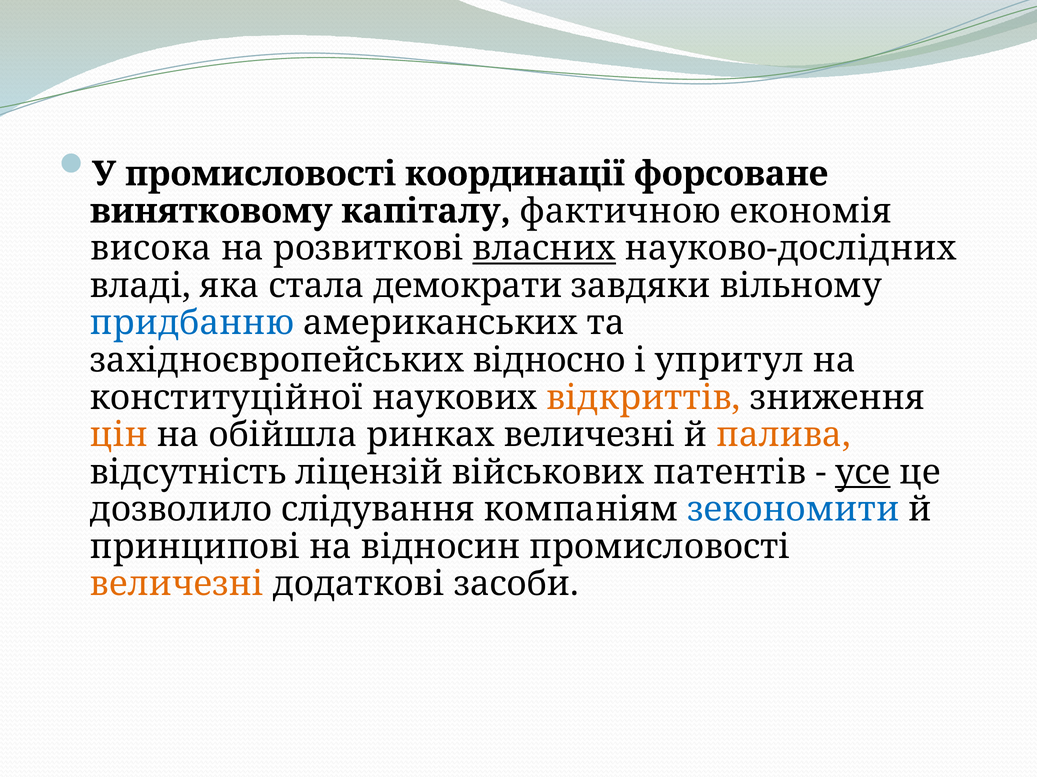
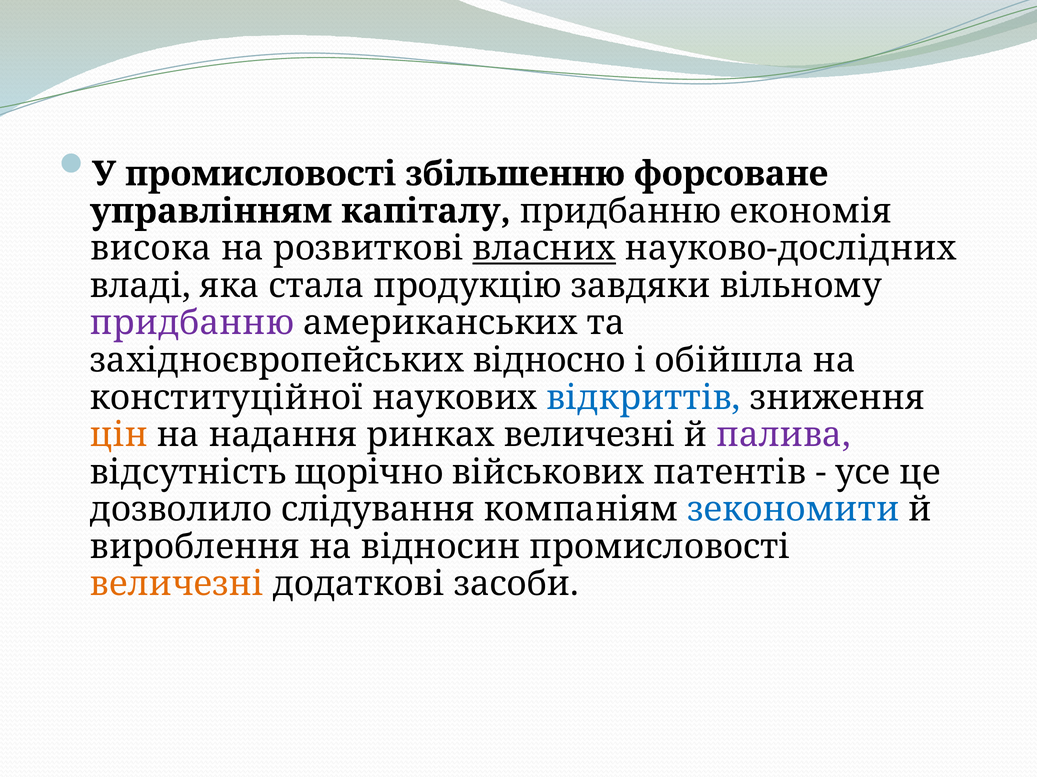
координації: координації -> збільшенню (515, 174)
винятковому: винятковому -> управлінням (211, 211)
капіталу фактичною: фактичною -> придбанню (620, 211)
демократи: демократи -> продукцію (468, 286)
придбанню colour: blue -> purple (192, 323)
упритул: упритул -> обійшла (729, 361)
відкриттів colour: orange -> blue (643, 398)
обійшла: обійшла -> надання (283, 435)
палива colour: orange -> purple (783, 435)
ліцензій: ліцензій -> щорічно (369, 473)
усе underline: present -> none (863, 473)
принципові: принципові -> вироблення (195, 547)
